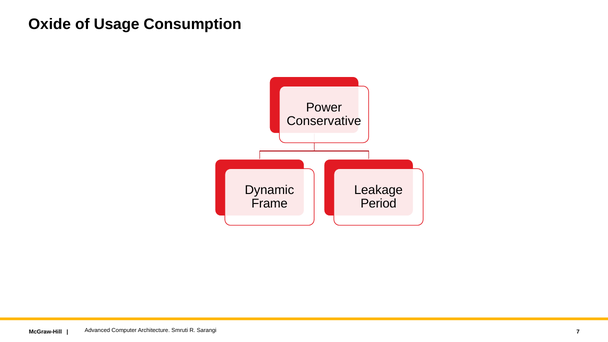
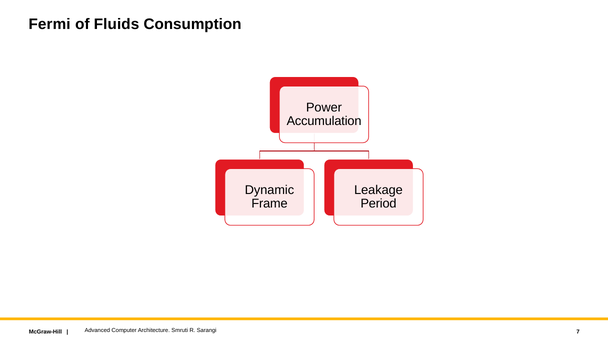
Oxide: Oxide -> Fermi (50, 24)
Usage: Usage -> Fluids (117, 24)
Conservative: Conservative -> Accumulation (324, 121)
